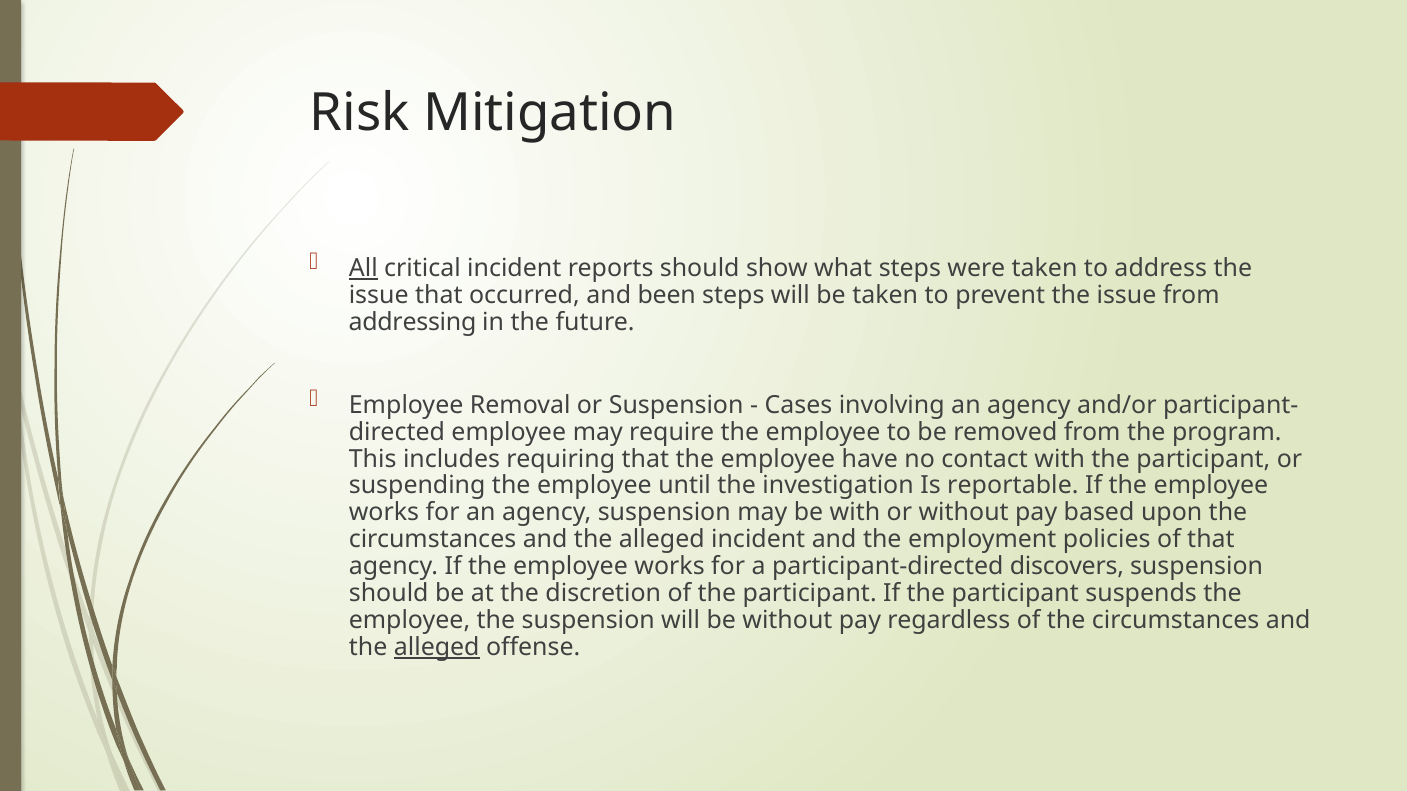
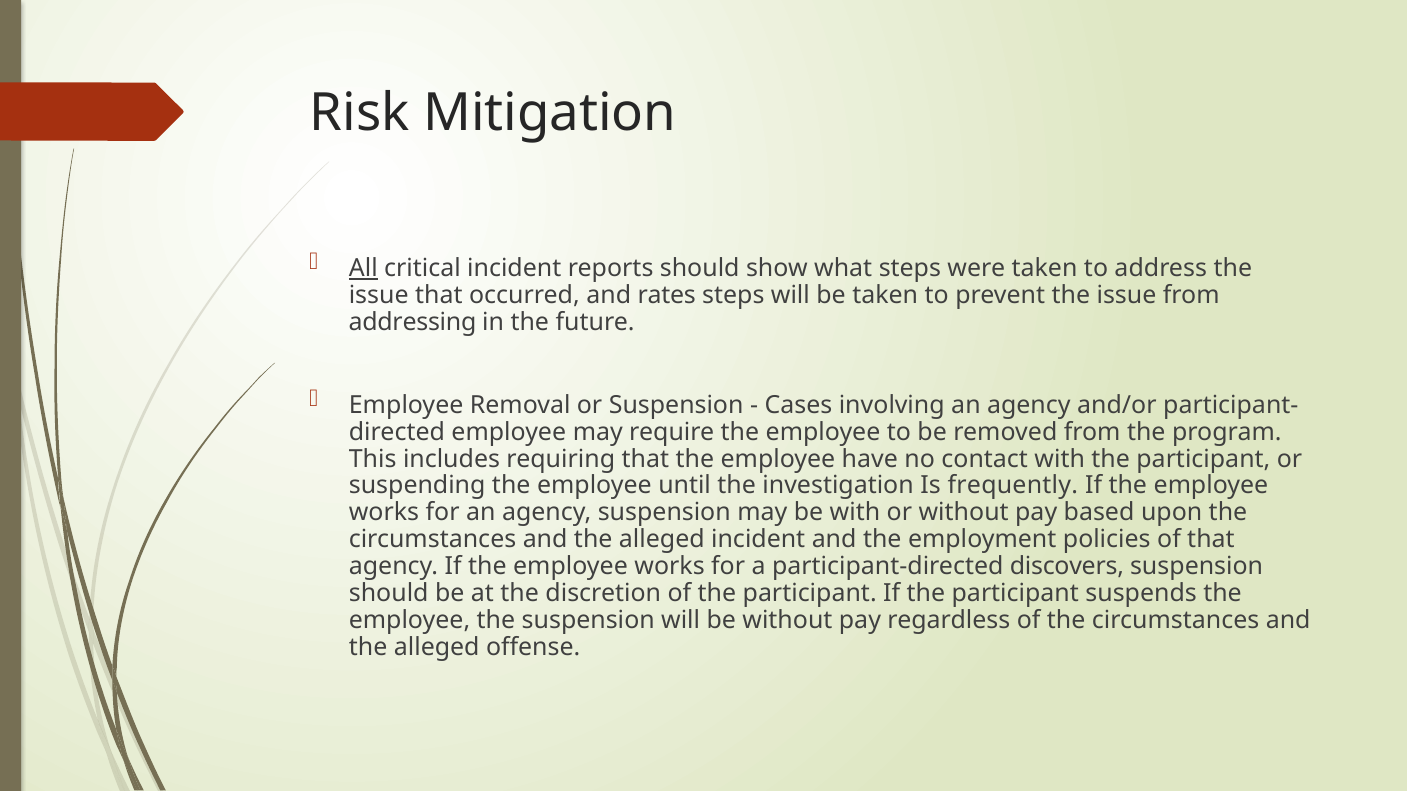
been: been -> rates (667, 295)
reportable: reportable -> frequently (1013, 486)
alleged underline: present -> none (437, 648)
